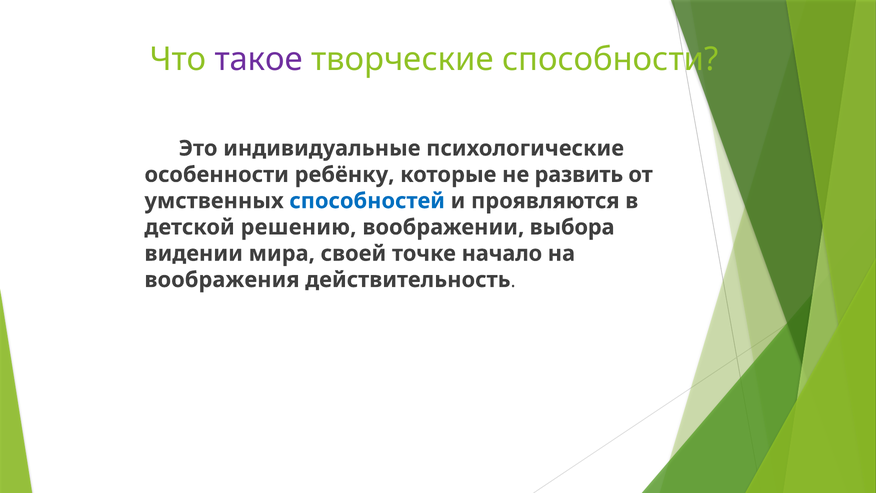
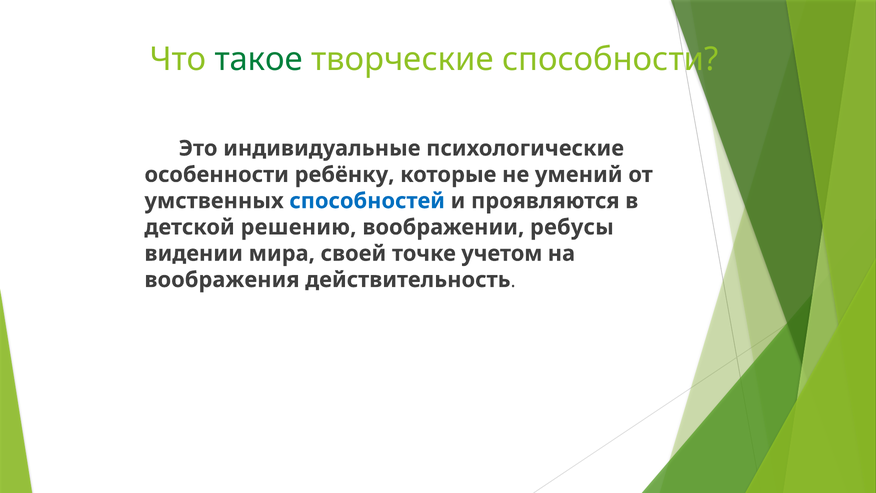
такое colour: purple -> green (259, 60)
развить: развить -> умений (579, 175)
выбора: выбора -> ребусы (572, 227)
начало: начало -> учетом (502, 253)
